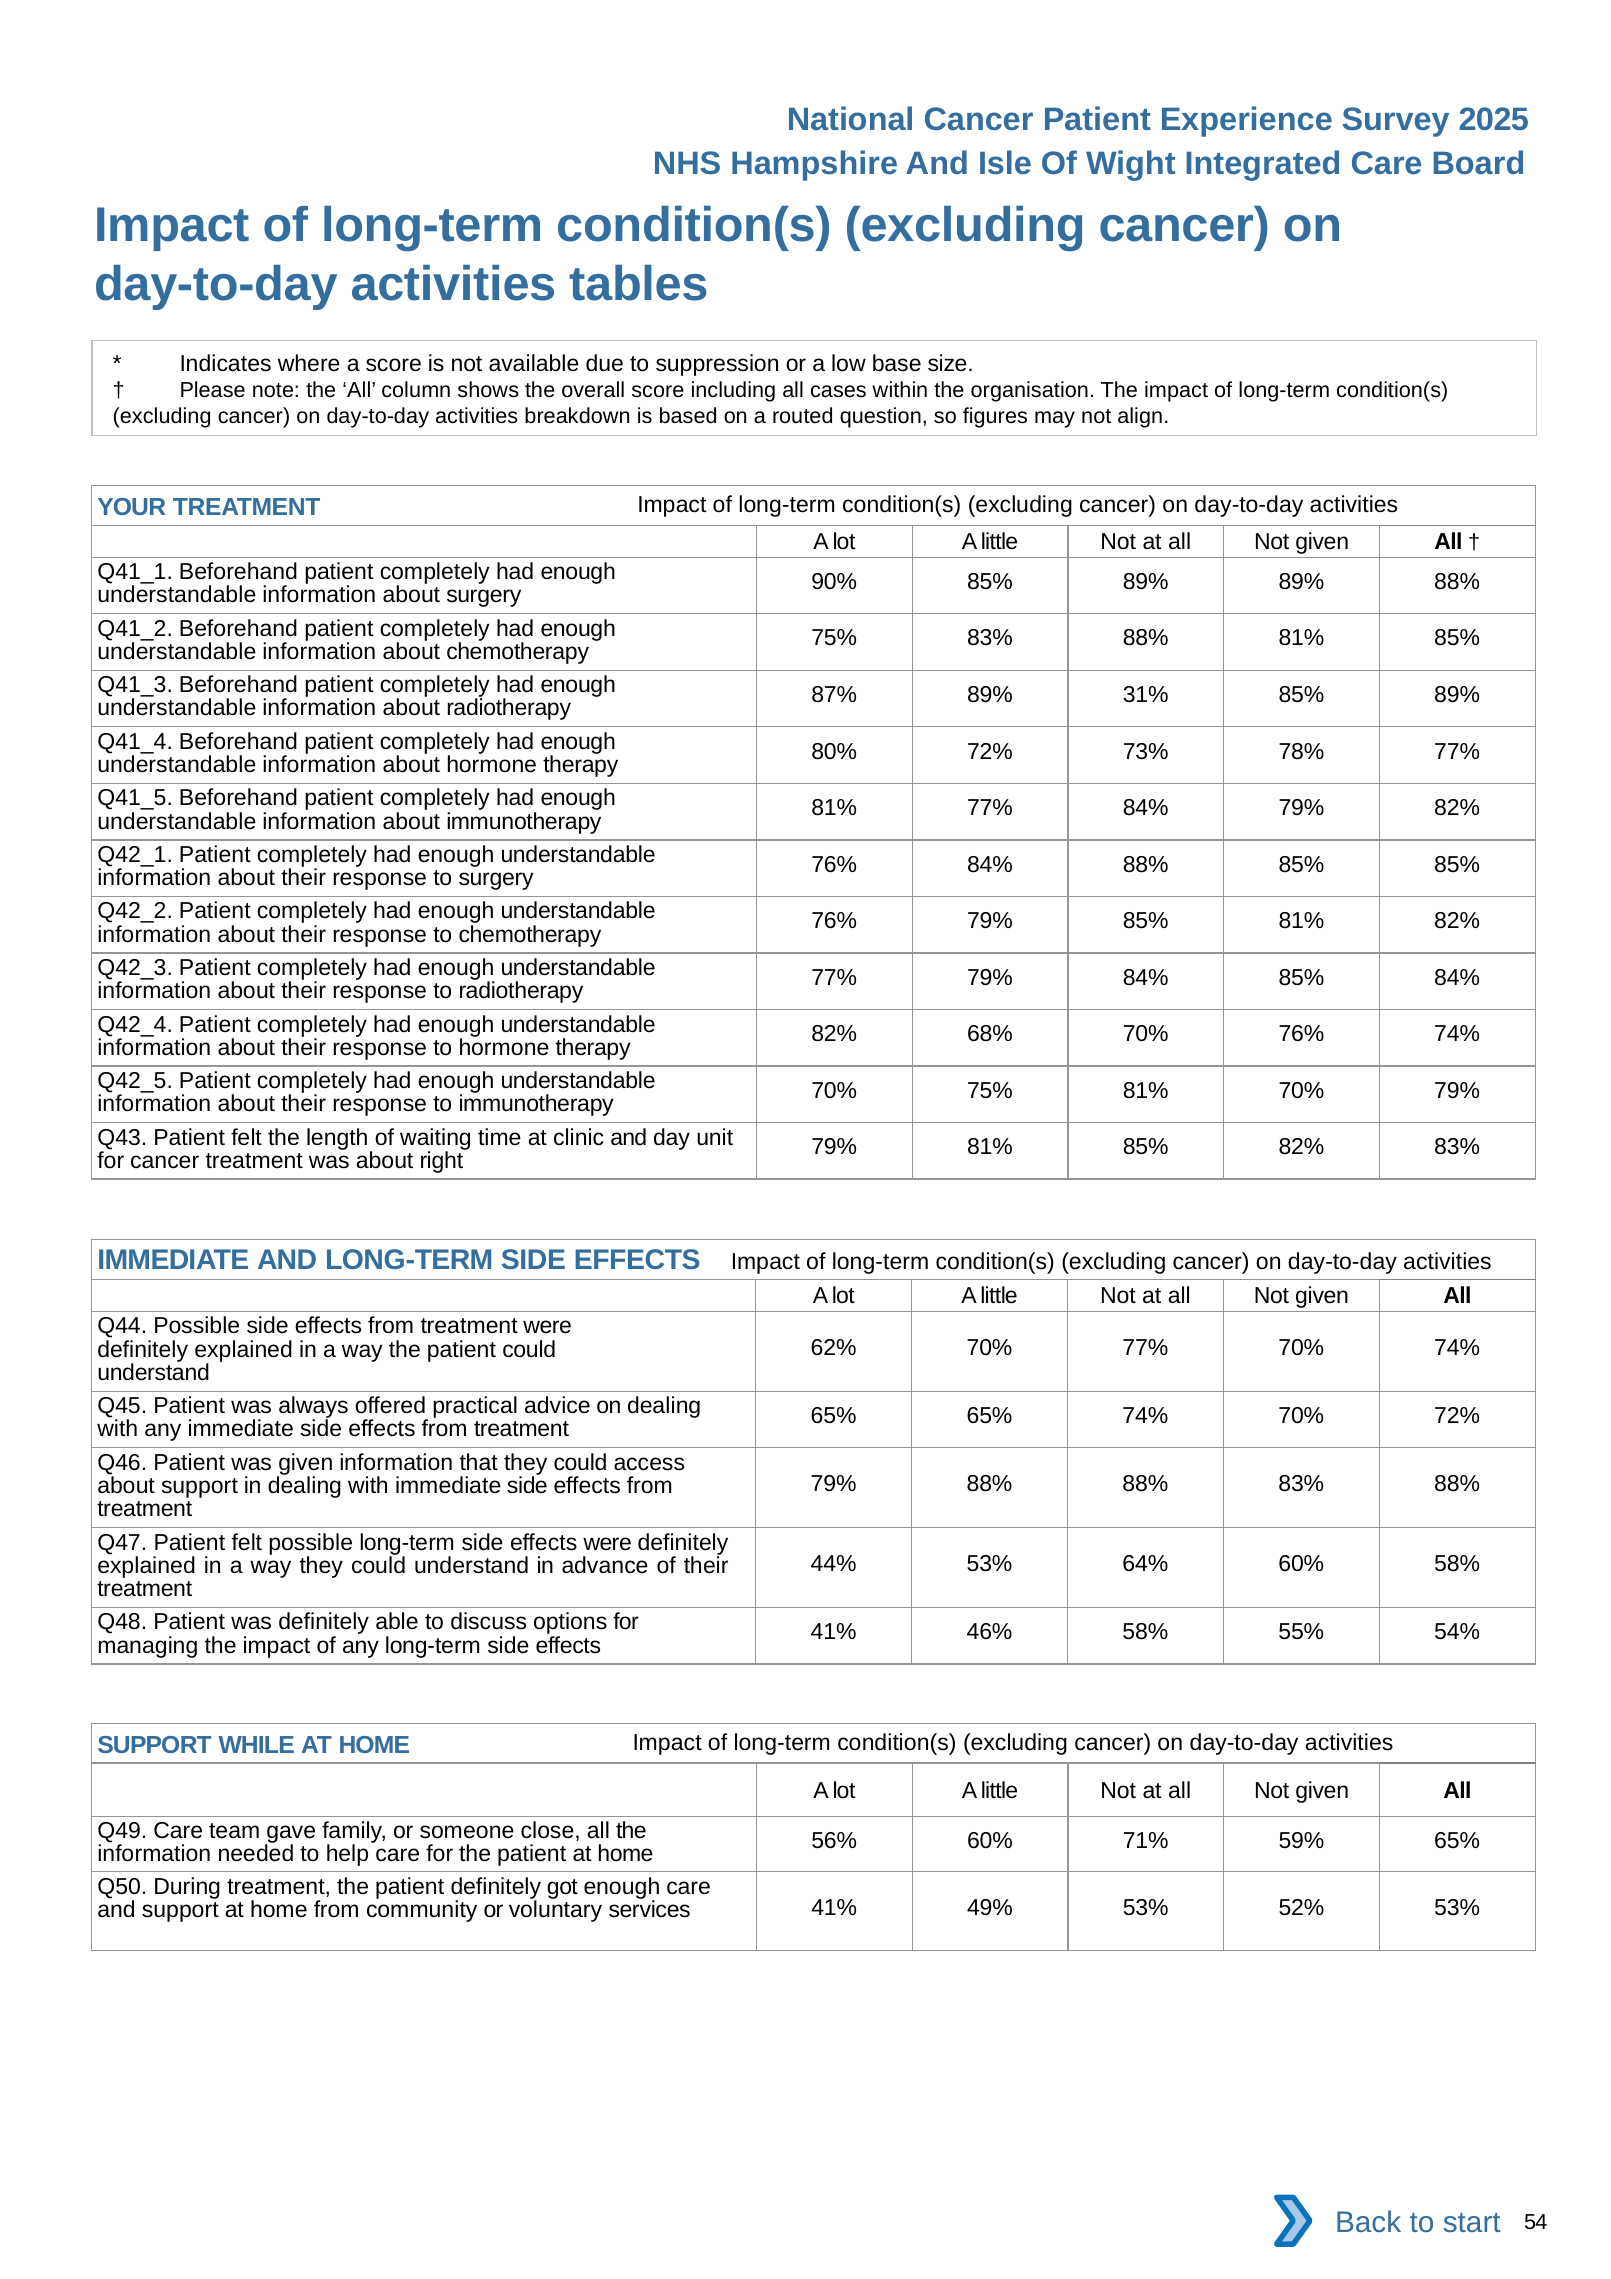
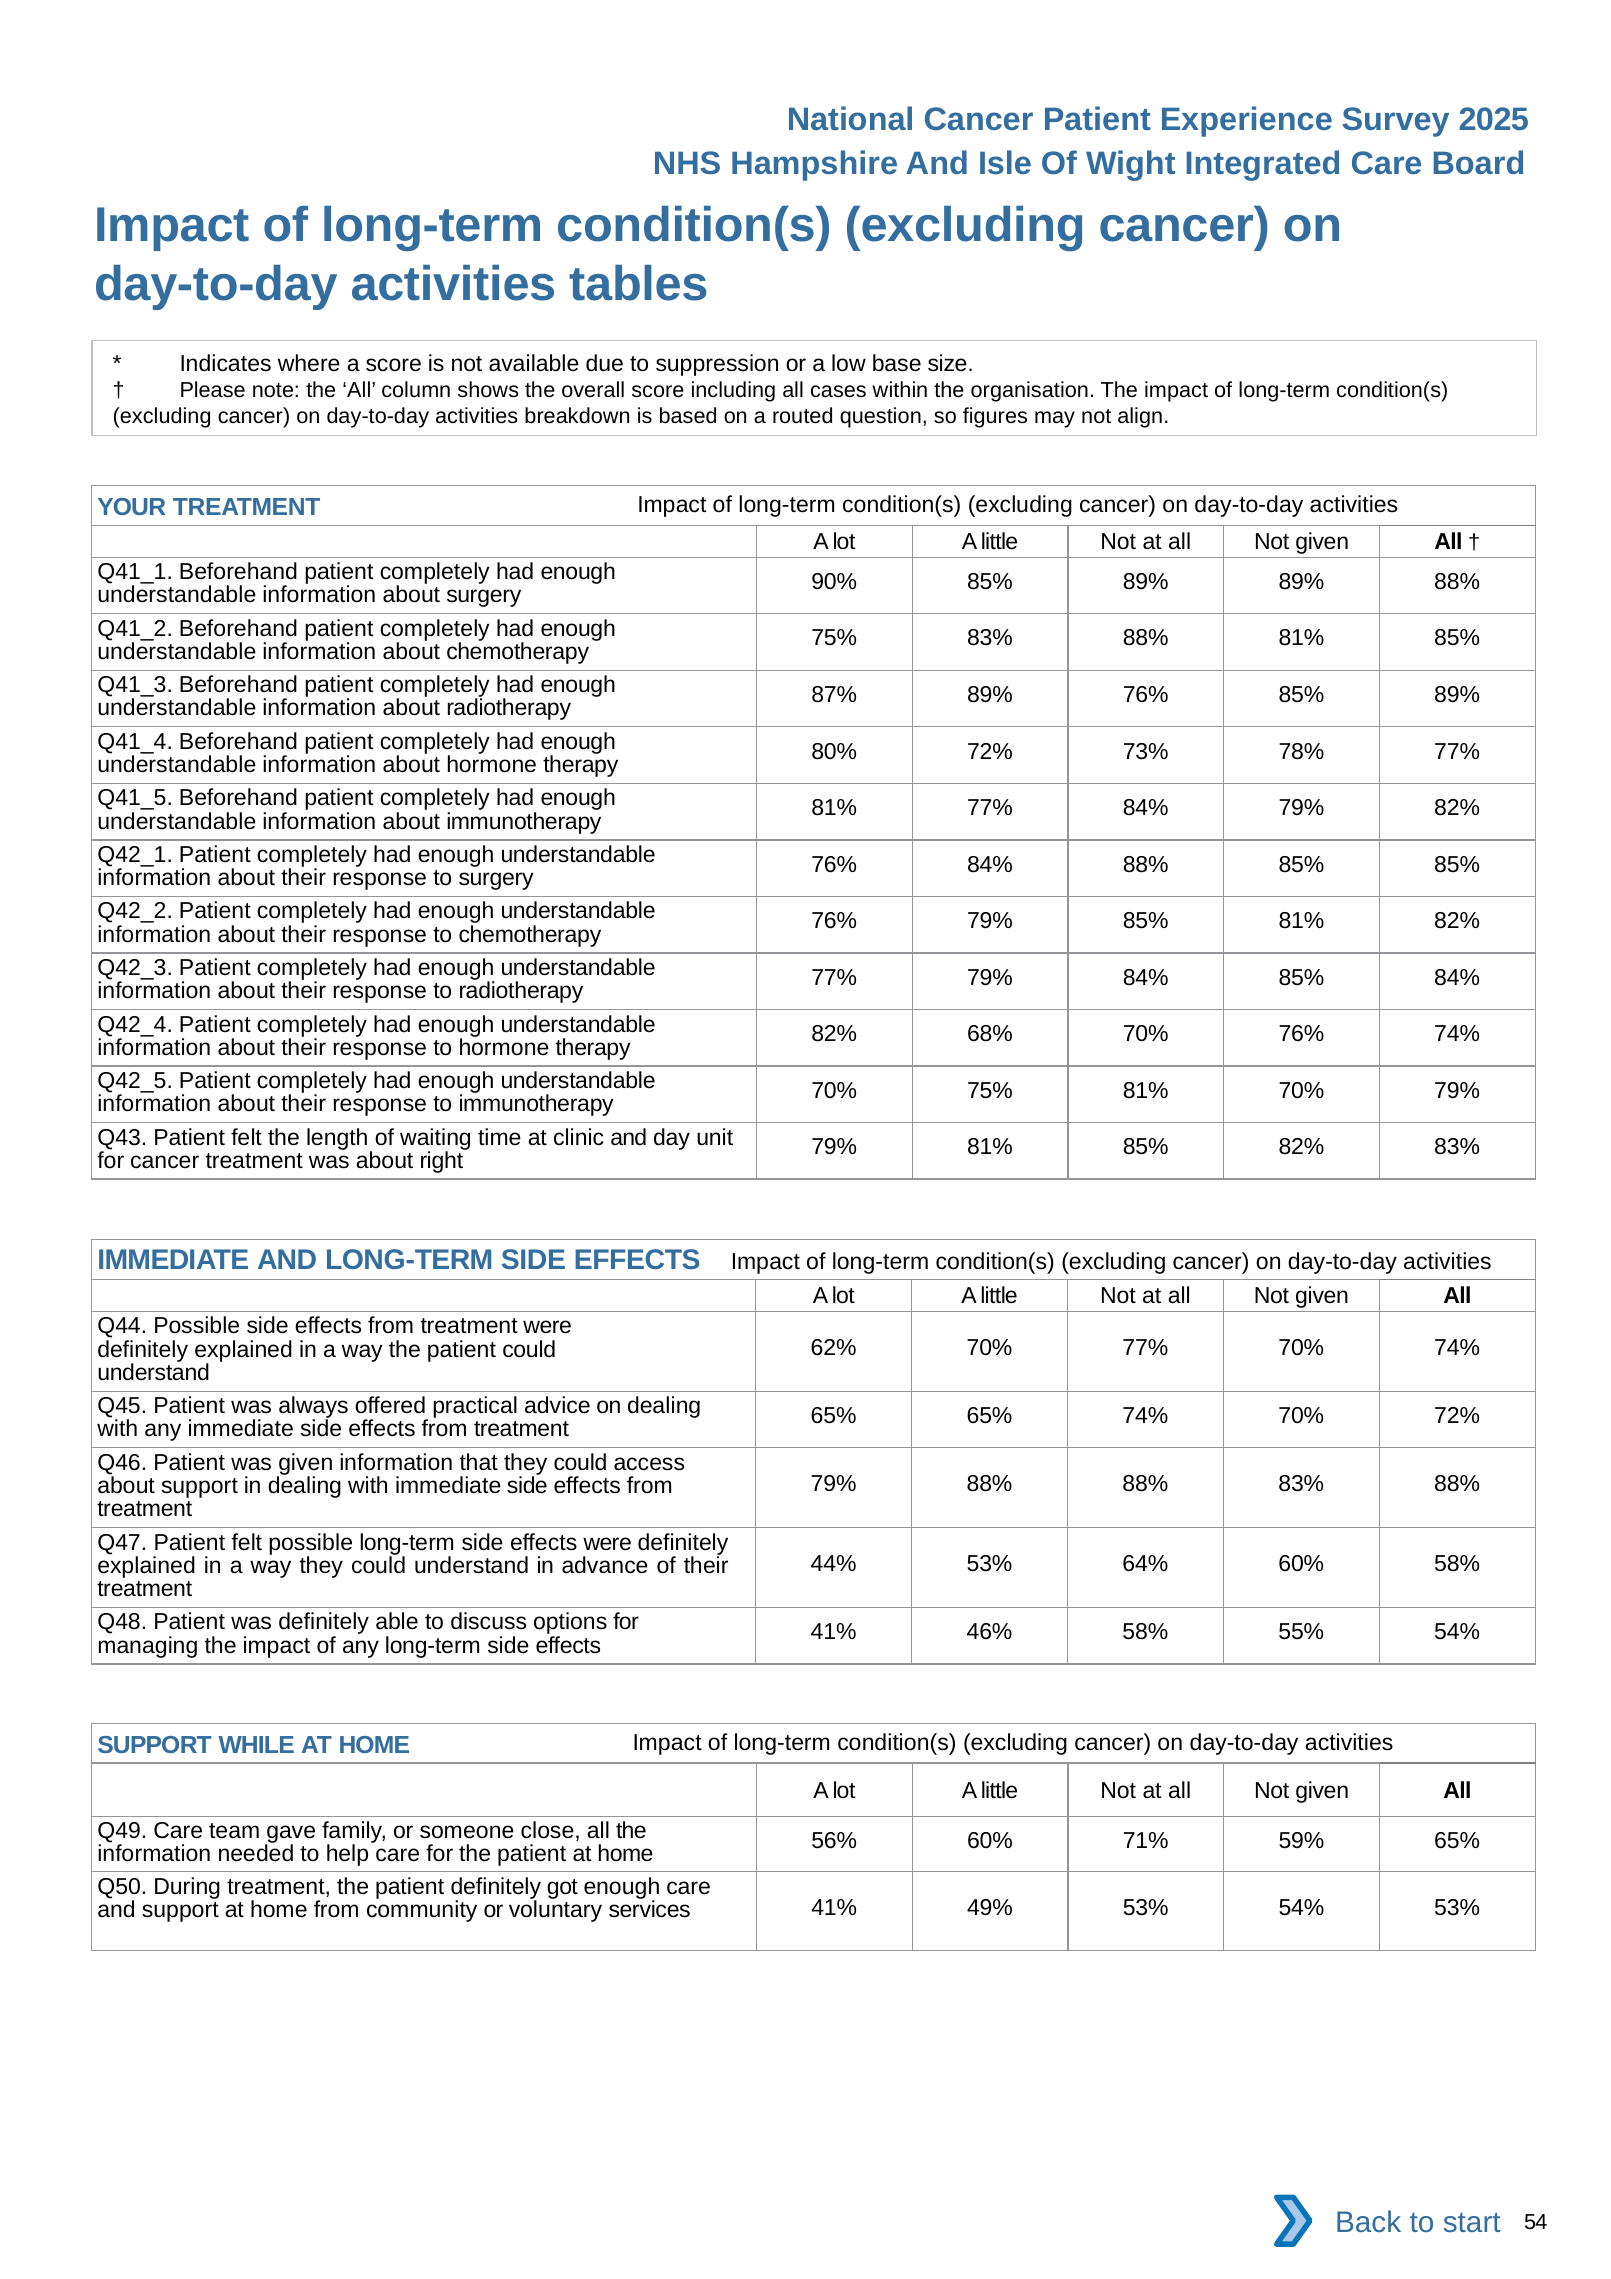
89% 31%: 31% -> 76% (1146, 695)
53% 52%: 52% -> 54% (1301, 1909)
